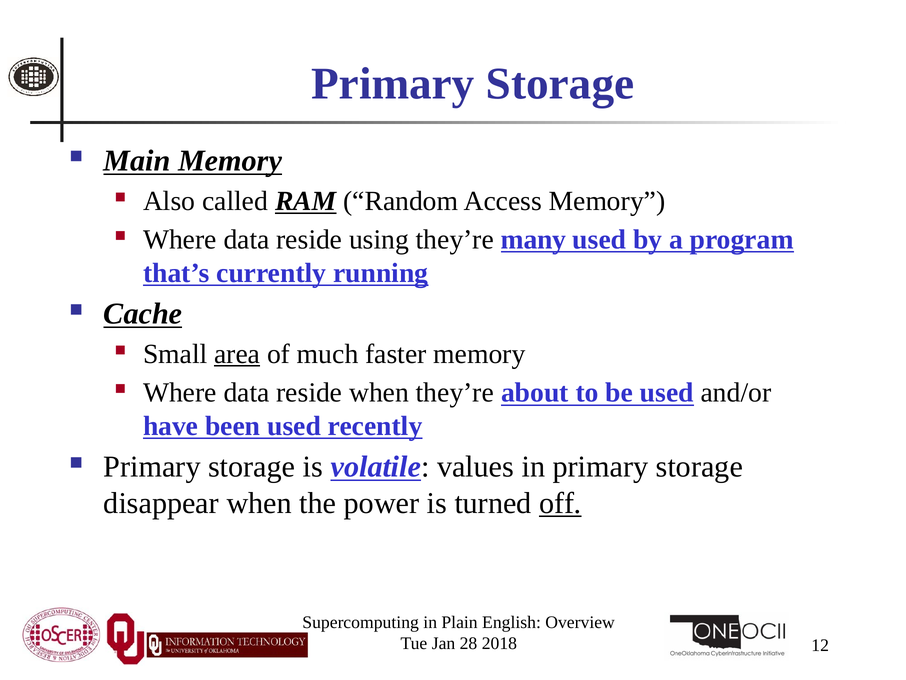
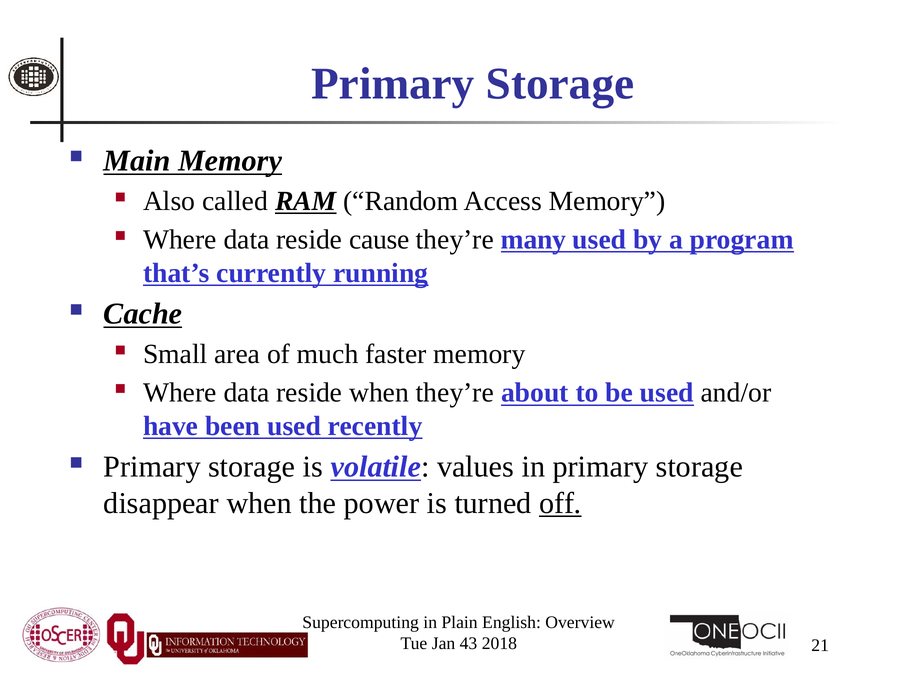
using: using -> cause (379, 239)
area underline: present -> none (237, 354)
28: 28 -> 43 (469, 643)
12: 12 -> 21 (820, 645)
